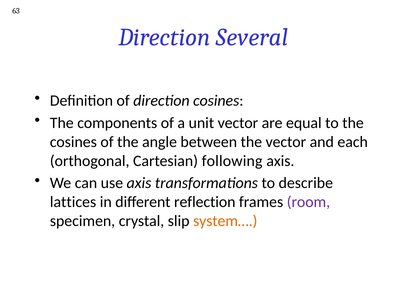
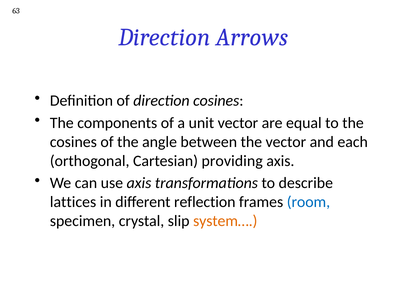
Several: Several -> Arrows (252, 37)
following: following -> providing (232, 161)
room colour: purple -> blue (308, 202)
